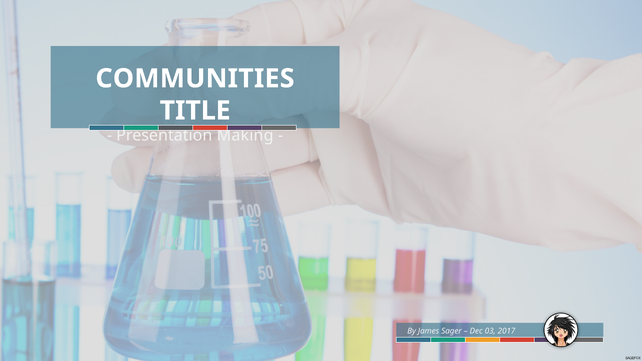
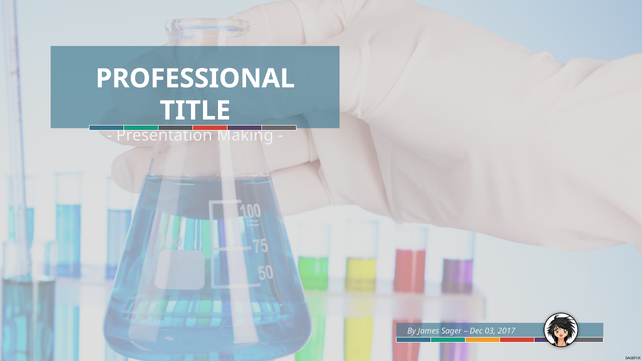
COMMUNITIES: COMMUNITIES -> PROFESSIONAL (195, 79)
